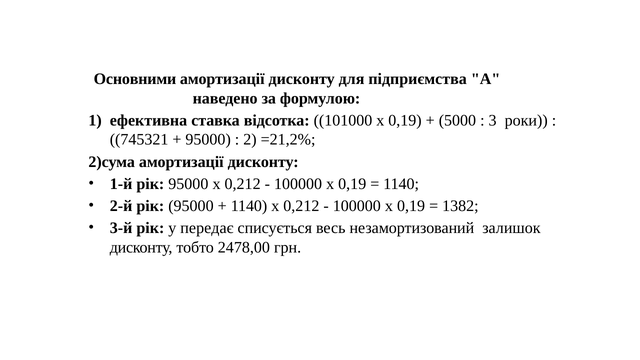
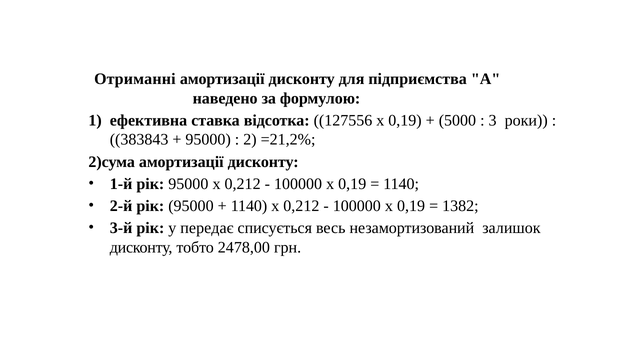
Основними: Основними -> Отриманні (135, 79)
101000: 101000 -> 127556 (343, 120)
745321: 745321 -> 383843 (139, 140)
